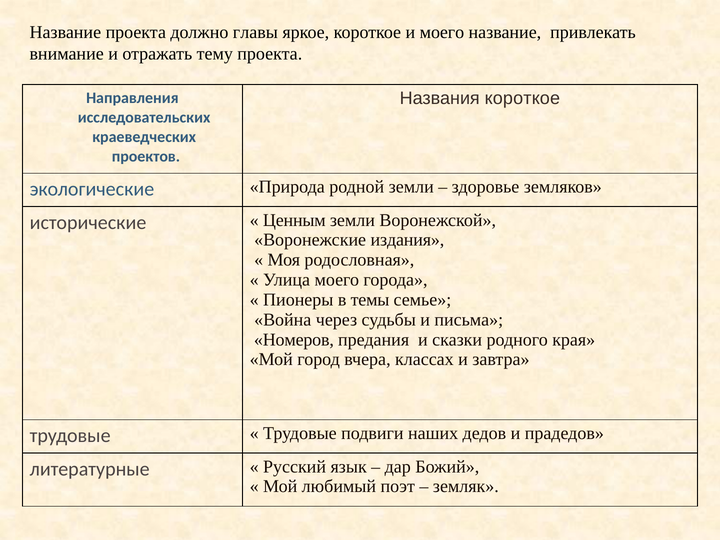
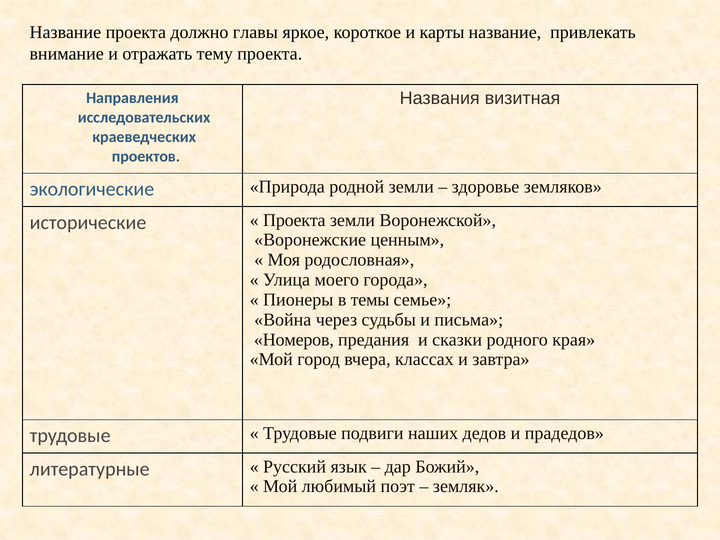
и моего: моего -> карты (442, 32)
Названия короткое: короткое -> визитная (522, 98)
Ценным: Ценным -> Проекта (294, 220)
издания: издания -> ценным (407, 240)
